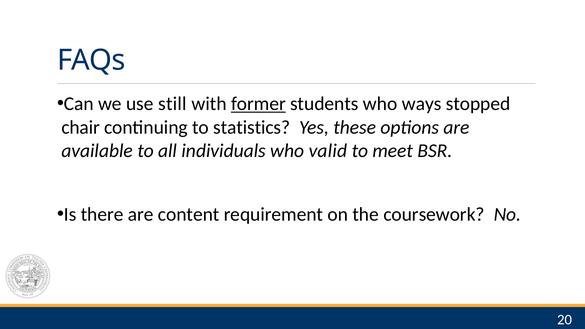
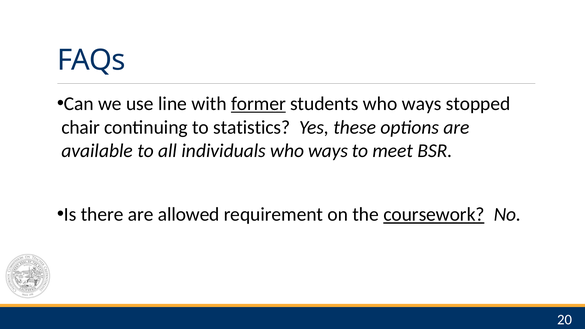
still: still -> line (173, 104)
individuals who valid: valid -> ways (328, 151)
content: content -> allowed (189, 215)
coursework underline: none -> present (434, 215)
